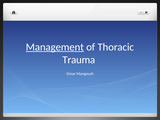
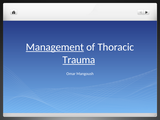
Trauma underline: none -> present (79, 60)
